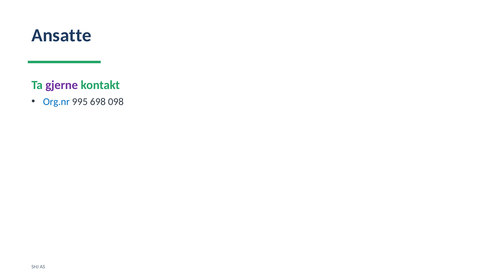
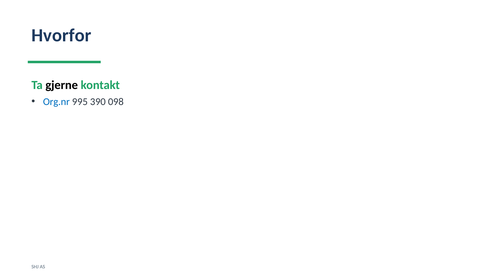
Ansatte: Ansatte -> Hvorfor (61, 35)
gjerne colour: purple -> black (62, 85)
698: 698 -> 390 (98, 102)
